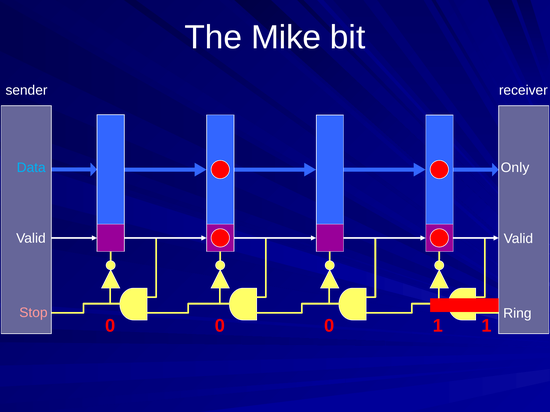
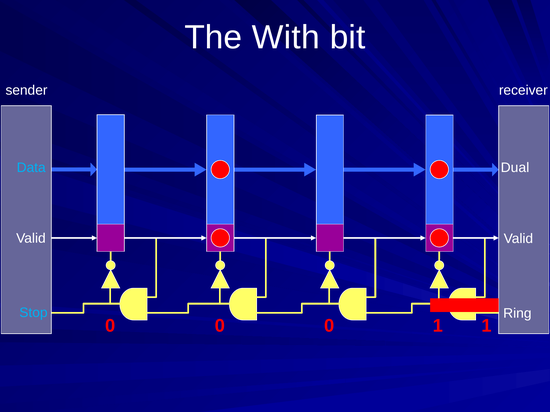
Mike: Mike -> With (286, 38)
Only: Only -> Dual (515, 168)
Stop colour: pink -> light blue (33, 313)
